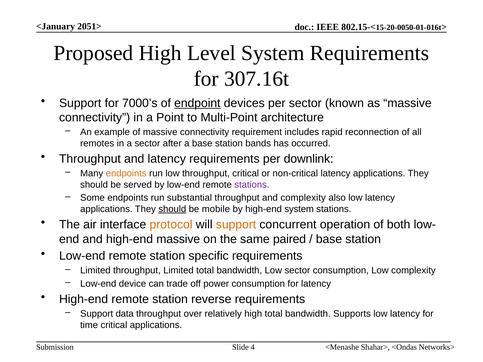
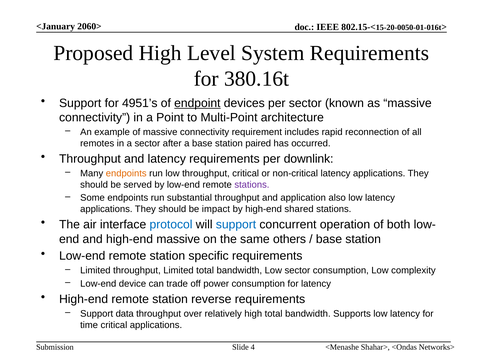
2051>: 2051> -> 2060> (89, 26)
307.16t: 307.16t -> 380.16t (257, 79)
7000’s: 7000’s -> 4951’s (140, 103)
bands: bands -> paired (258, 143)
and complexity: complexity -> application (303, 198)
should underline: present -> none (172, 209)
mobile: mobile -> impact (216, 209)
high-end system: system -> shared (299, 209)
protocol colour: orange -> blue (171, 225)
support colour: orange -> blue (236, 225)
paired: paired -> others (290, 239)
